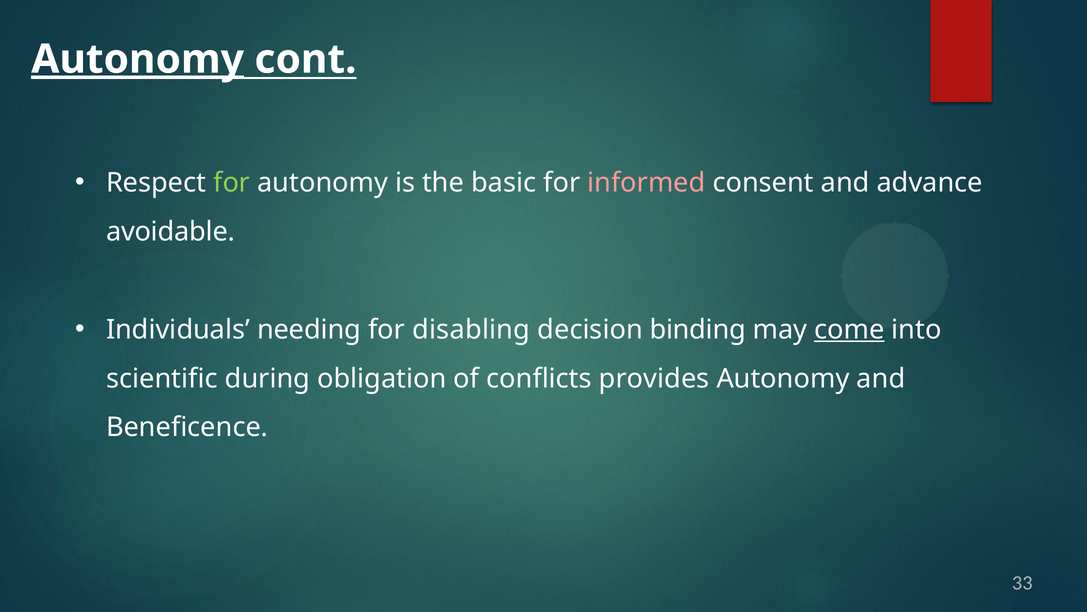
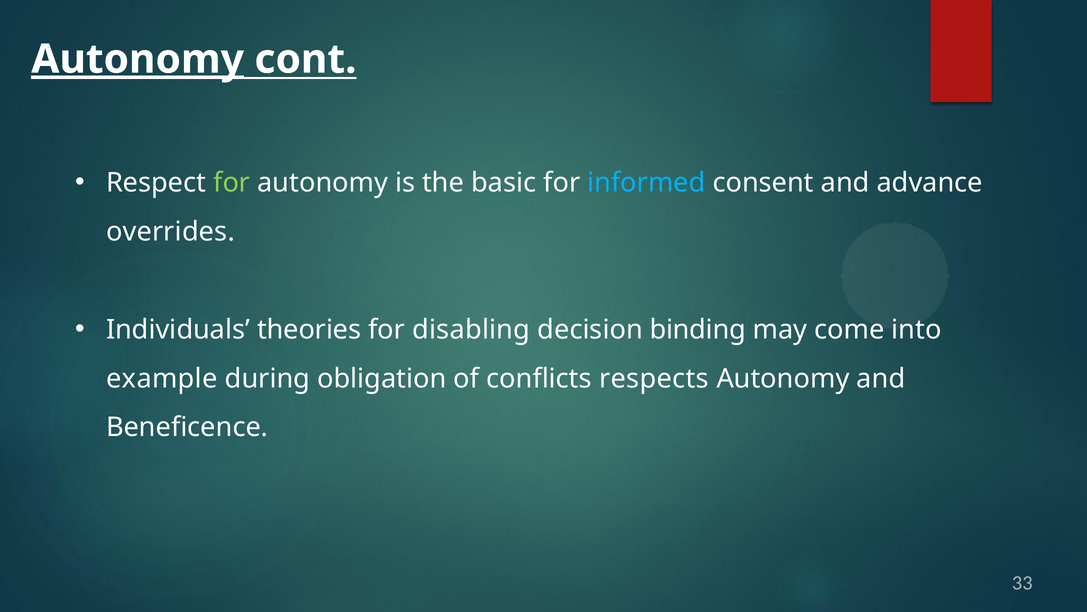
informed colour: pink -> light blue (646, 183)
avoidable: avoidable -> overrides (170, 231)
needing: needing -> theories (309, 329)
come underline: present -> none (849, 329)
scientific: scientific -> example (162, 378)
provides: provides -> respects (654, 378)
